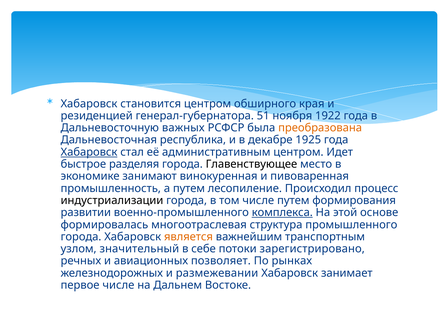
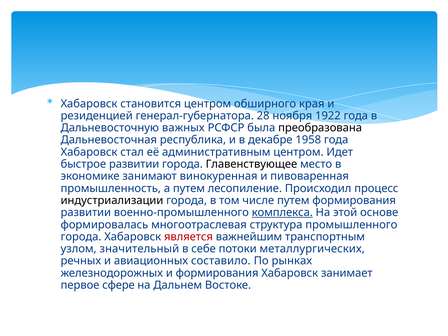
51: 51 -> 28 (263, 116)
преобразована colour: orange -> black (320, 128)
1925: 1925 -> 1958 (308, 140)
Хабаровск underline: present -> none (89, 152)
быстрое разделяя: разделяя -> развитии (134, 164)
является colour: orange -> red (188, 237)
зарегистрировано: зарегистрировано -> металлургических (312, 249)
позволяет: позволяет -> составило (221, 261)
и размежевании: размежевании -> формирования (217, 273)
первое числе: числе -> сфере (118, 285)
